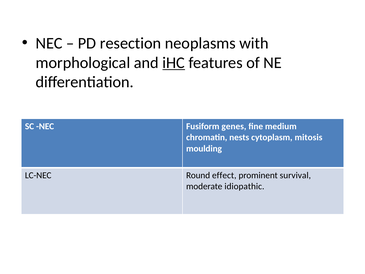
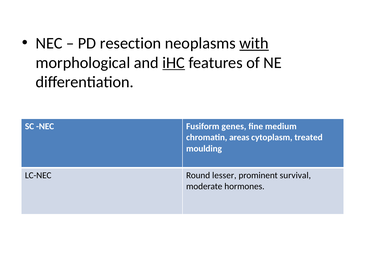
with underline: none -> present (254, 43)
nests: nests -> areas (239, 137)
mitosis: mitosis -> treated (309, 137)
effect: effect -> lesser (224, 175)
idiopathic: idiopathic -> hormones (244, 186)
